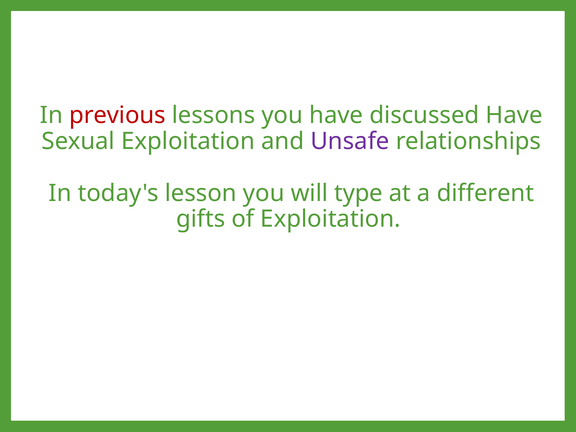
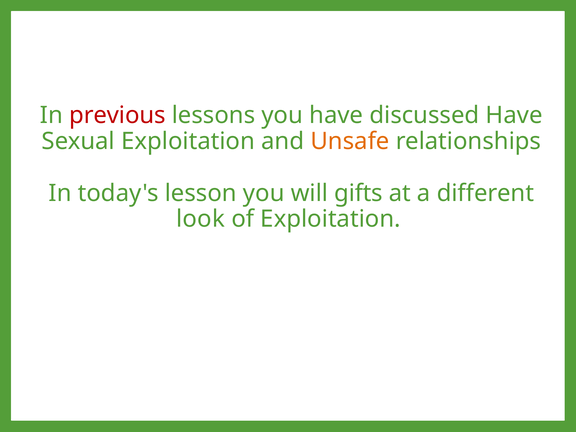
Unsafe colour: purple -> orange (350, 141)
type: type -> gifts (359, 193)
gifts: gifts -> look (200, 219)
